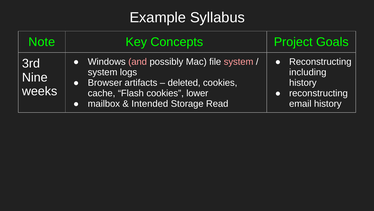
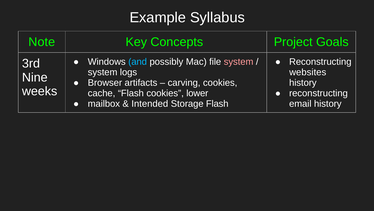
and colour: pink -> light blue (138, 61)
including: including -> websites (308, 72)
deleted: deleted -> carving (184, 82)
Storage Read: Read -> Flash (217, 103)
